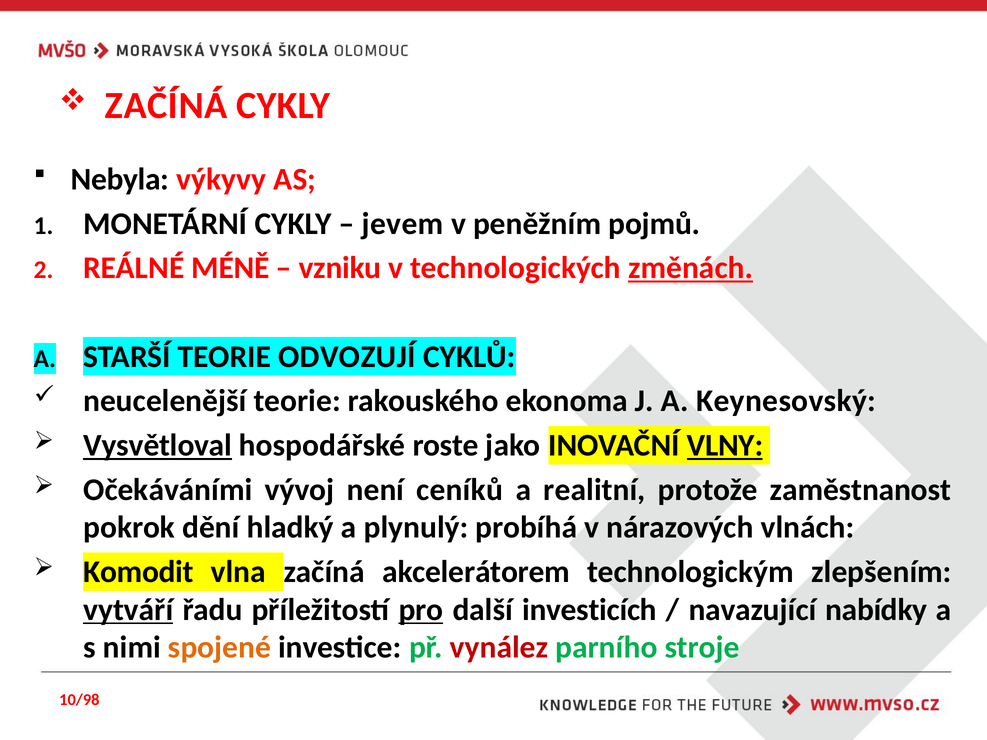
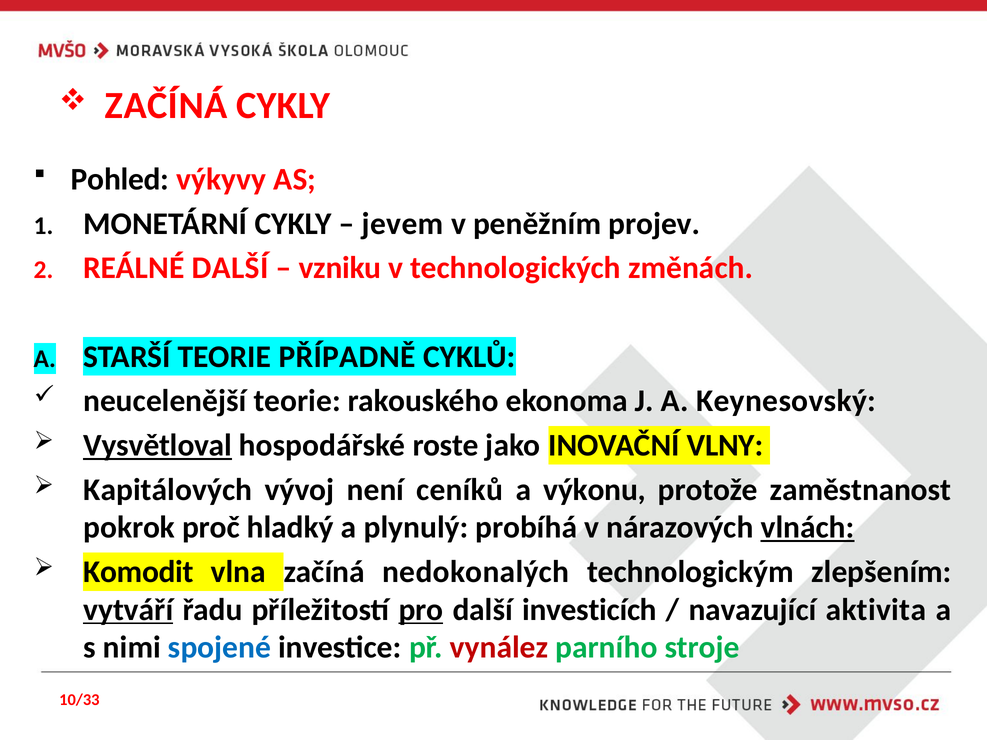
Nebyla: Nebyla -> Pohled (120, 179)
pojmů: pojmů -> projev (654, 224)
REÁLNÉ MÉNĚ: MÉNĚ -> DALŠÍ (230, 268)
změnách underline: present -> none (691, 268)
ODVOZUJÍ: ODVOZUJÍ -> PŘÍPADNĚ (347, 357)
VLNY underline: present -> none (725, 446)
Očekáváními: Očekáváními -> Kapitálových (168, 490)
realitní: realitní -> výkonu (595, 490)
dění: dění -> proč (211, 528)
vlnách underline: none -> present (808, 528)
akcelerátorem: akcelerátorem -> nedokonalých (476, 572)
nabídky: nabídky -> aktivita (876, 610)
spojené colour: orange -> blue (220, 648)
10/98: 10/98 -> 10/33 (79, 700)
